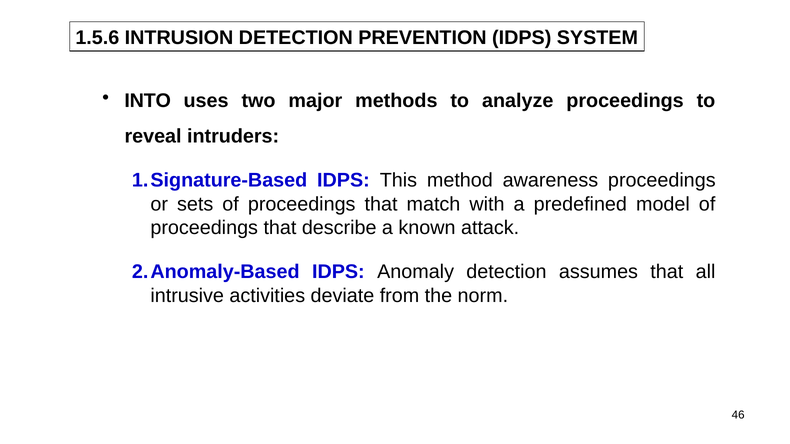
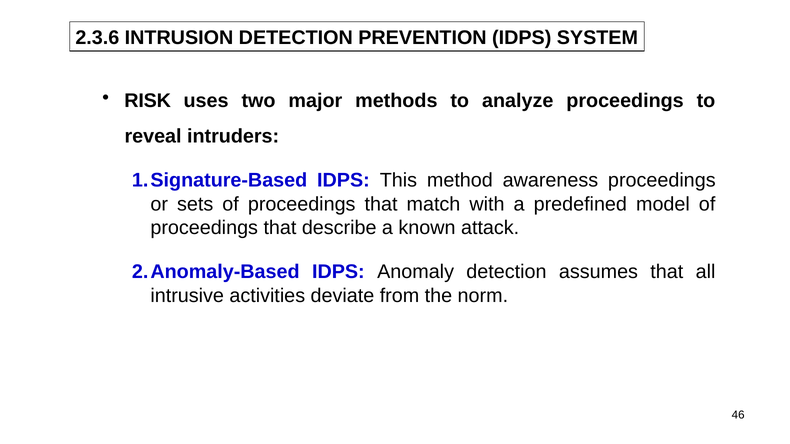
1.5.6: 1.5.6 -> 2.3.6 (97, 38)
INTO: INTO -> RISK (148, 101)
